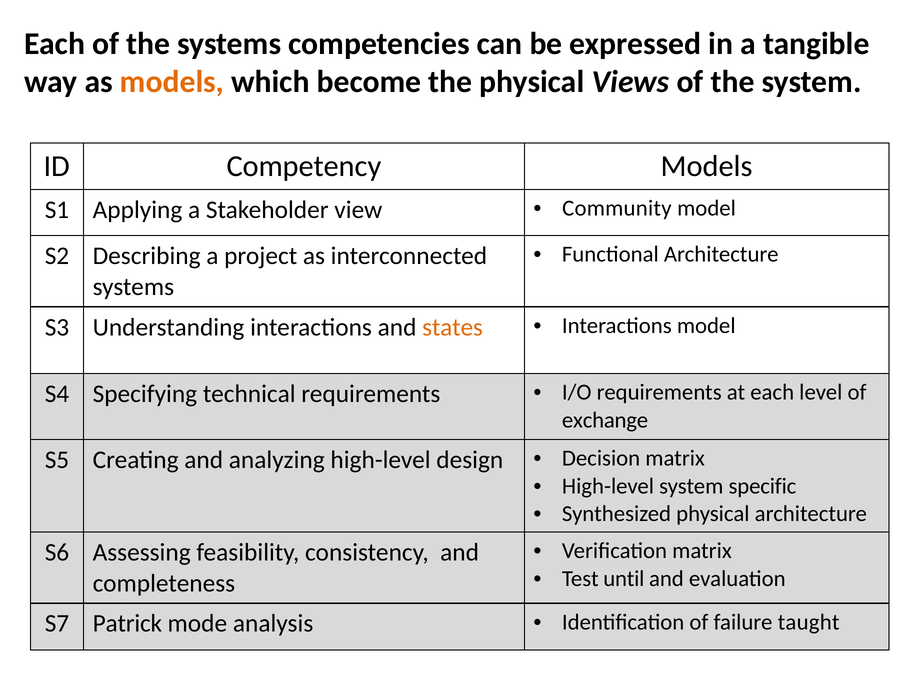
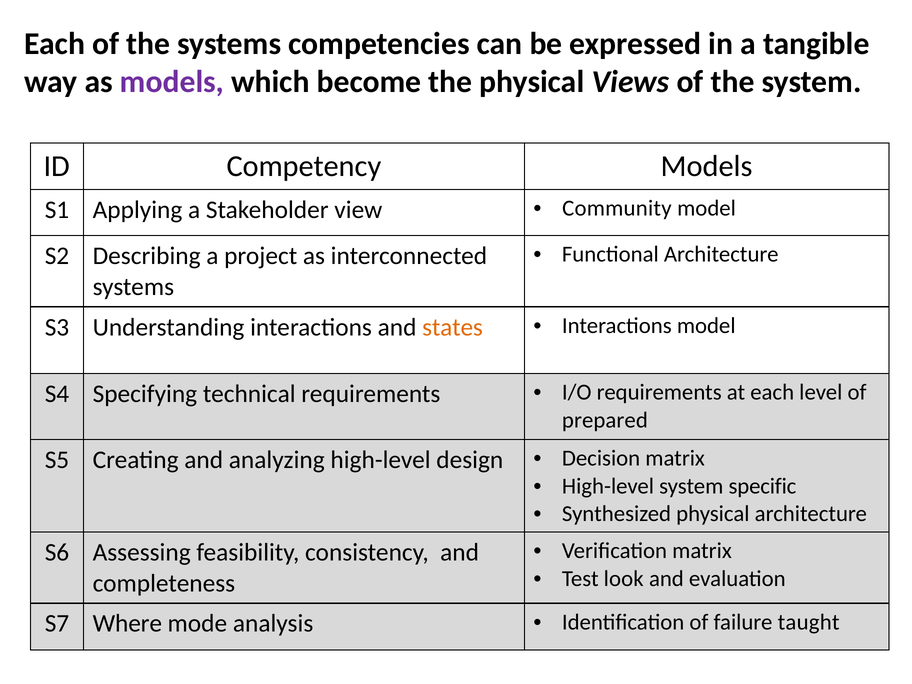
models colour: orange -> purple (172, 82)
exchange: exchange -> prepared (605, 420)
until: until -> look (624, 579)
Patrick: Patrick -> Where (127, 624)
